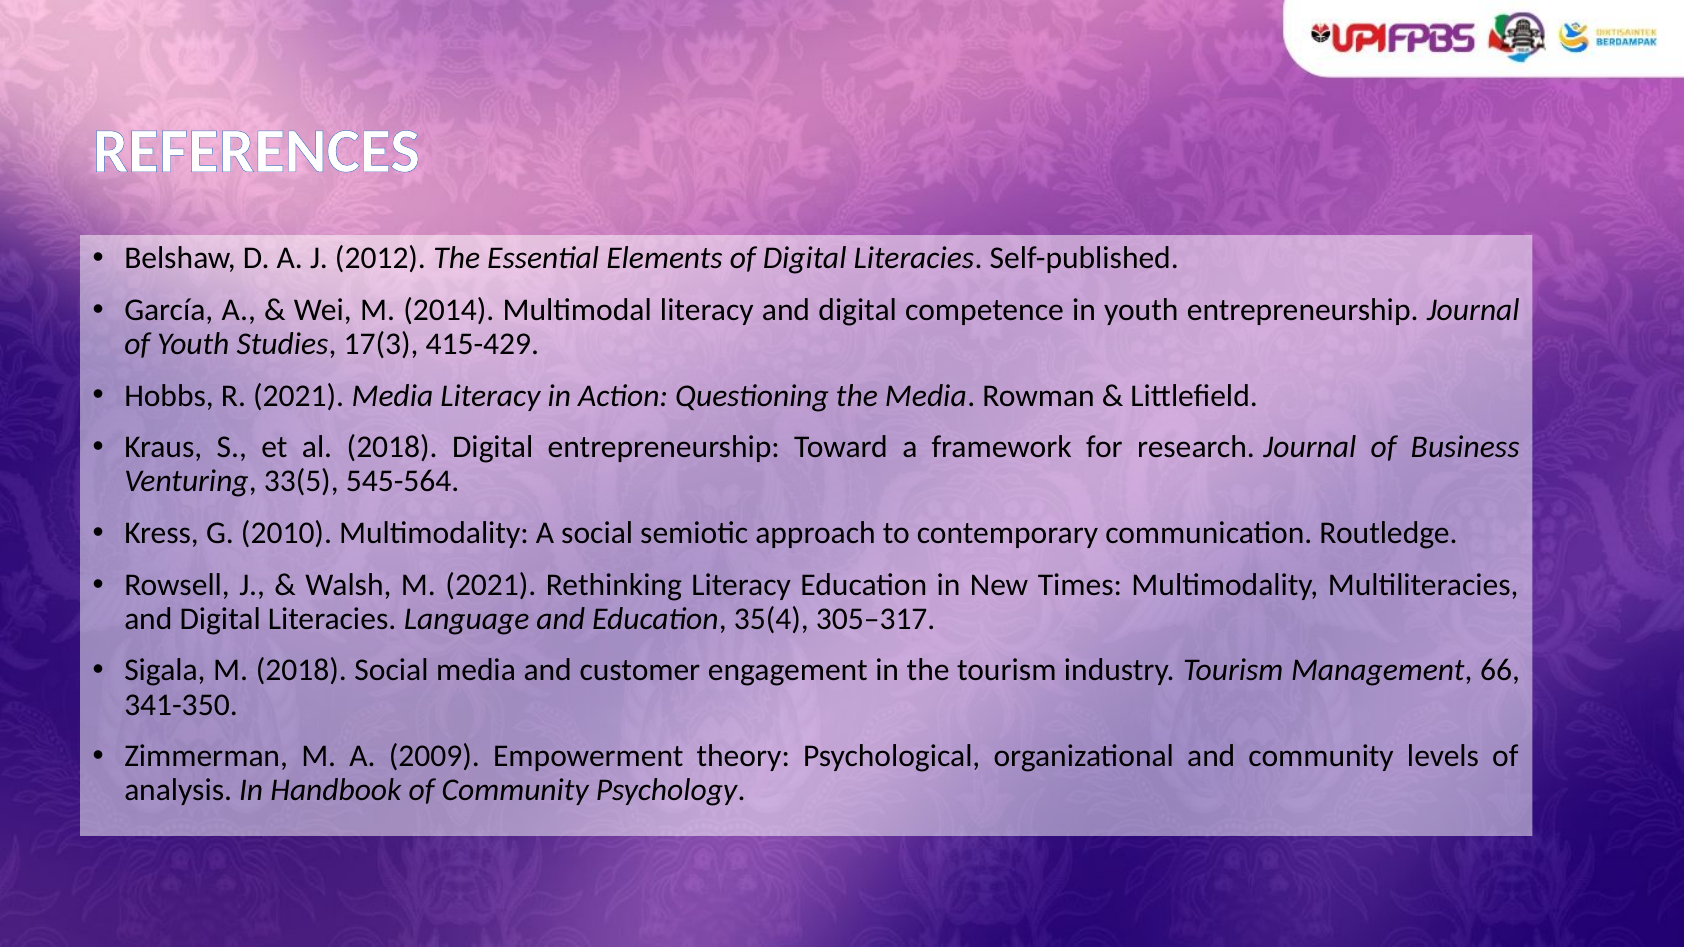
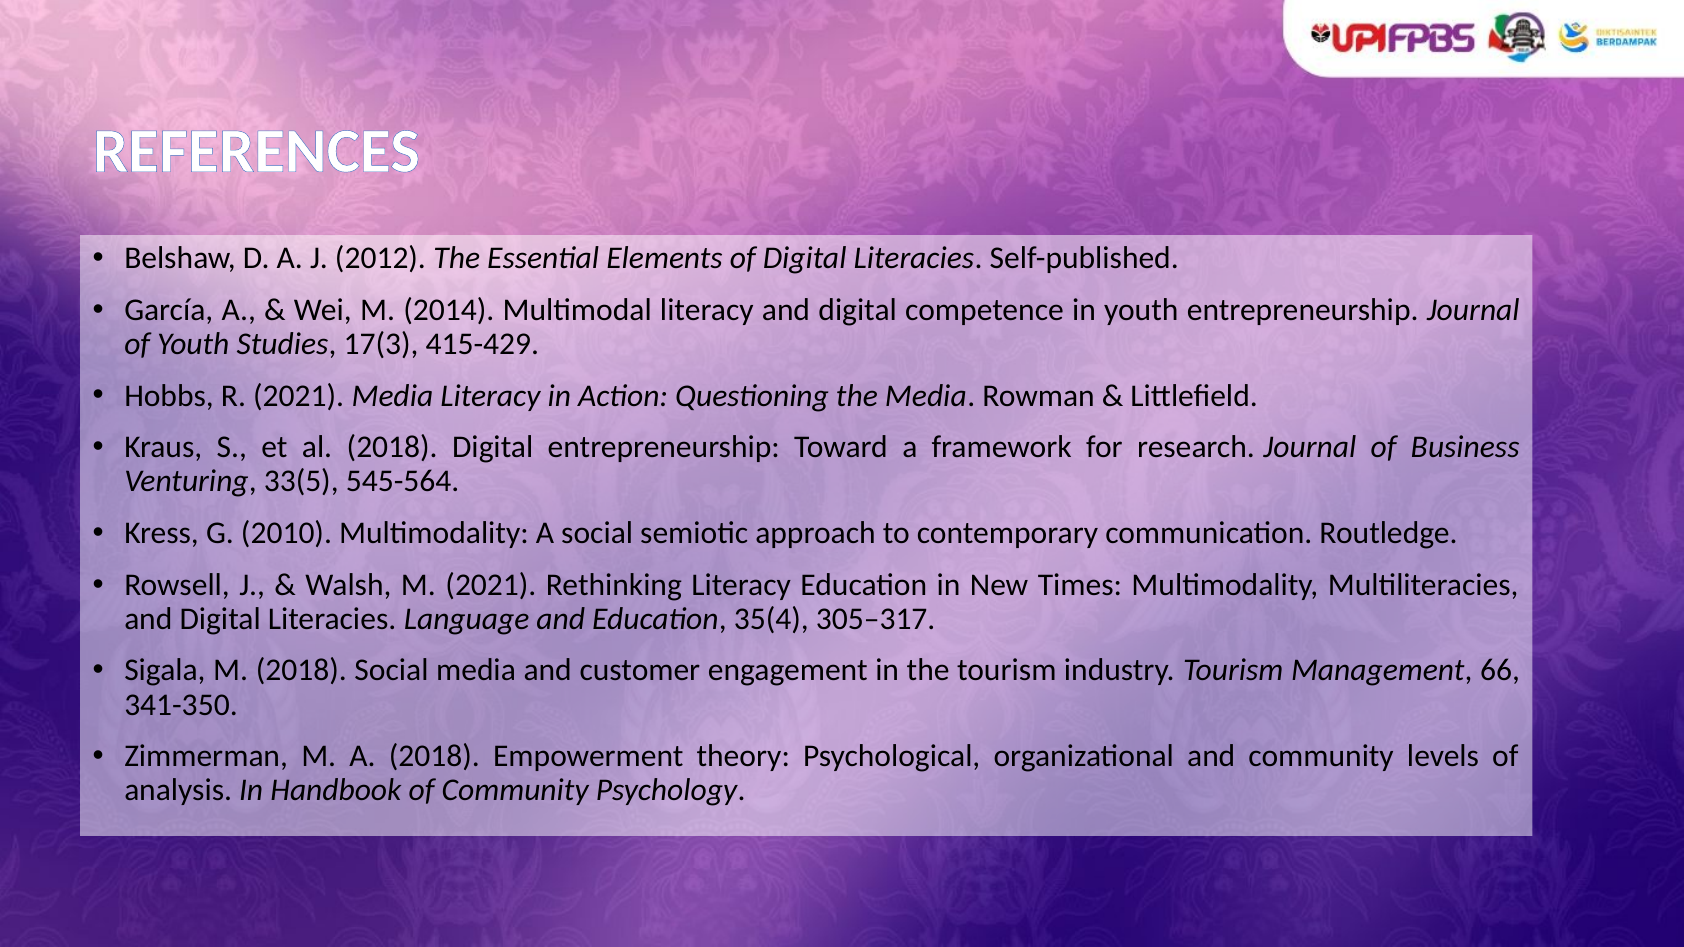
A 2009: 2009 -> 2018 (434, 757)
